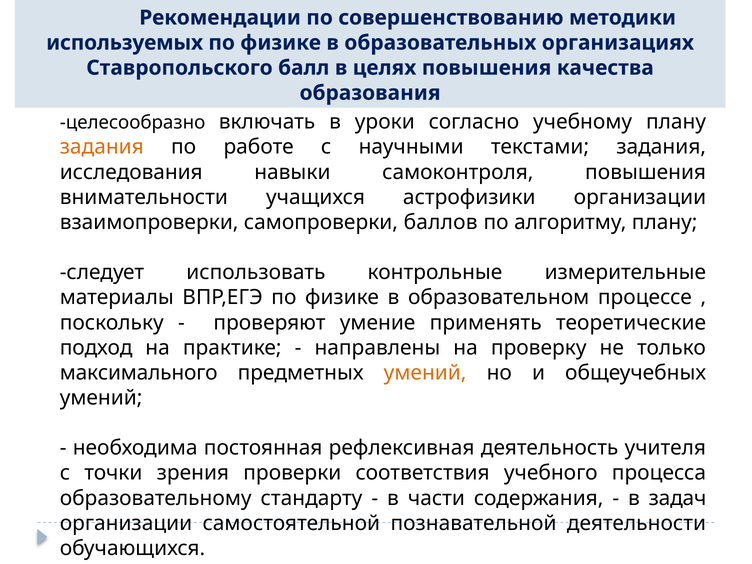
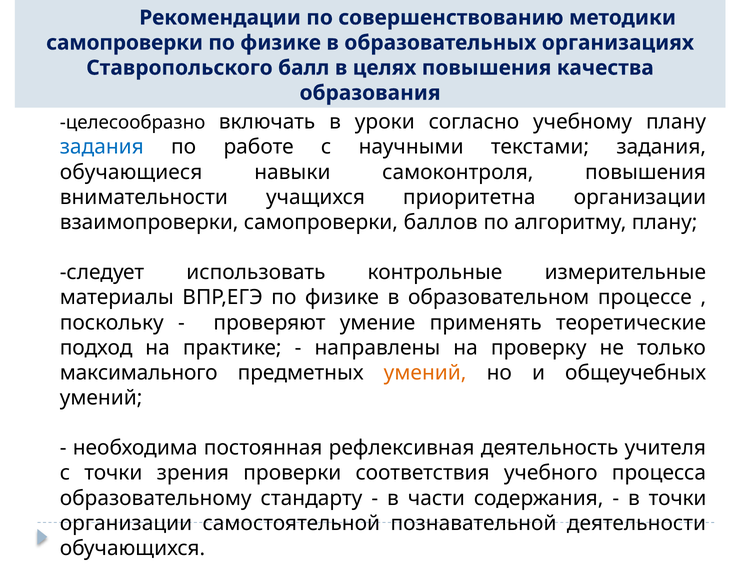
используемых: используемых -> самопроверки (125, 43)
задания colour: orange -> blue (102, 147)
исследования: исследования -> обучающиеся (131, 172)
астрофизики: астрофизики -> приоритетна (469, 197)
в задач: задач -> точки (678, 498)
